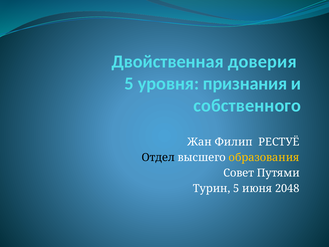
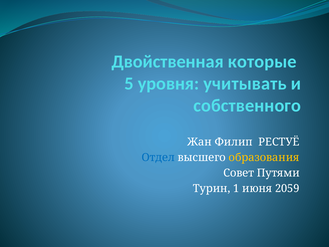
доверия: доверия -> которые (262, 62)
признания: признания -> учитывать (245, 84)
Отдел colour: black -> blue (158, 157)
Турин 5: 5 -> 1 (236, 188)
2048: 2048 -> 2059 (287, 188)
